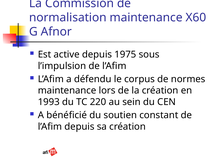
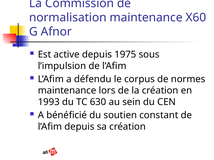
220: 220 -> 630 (98, 102)
